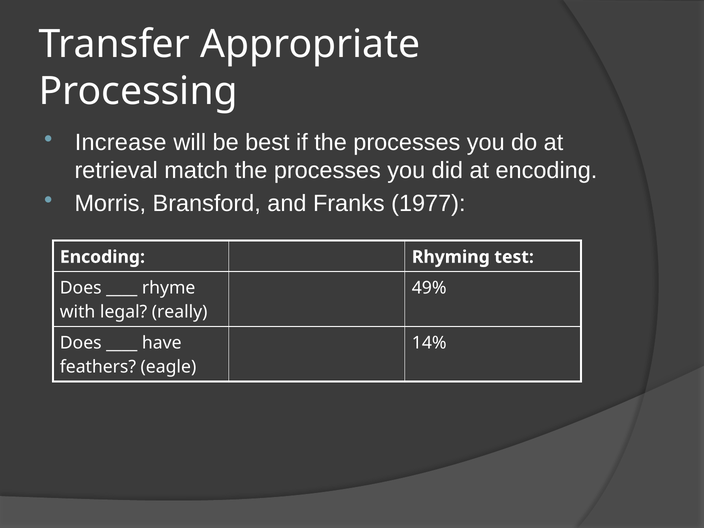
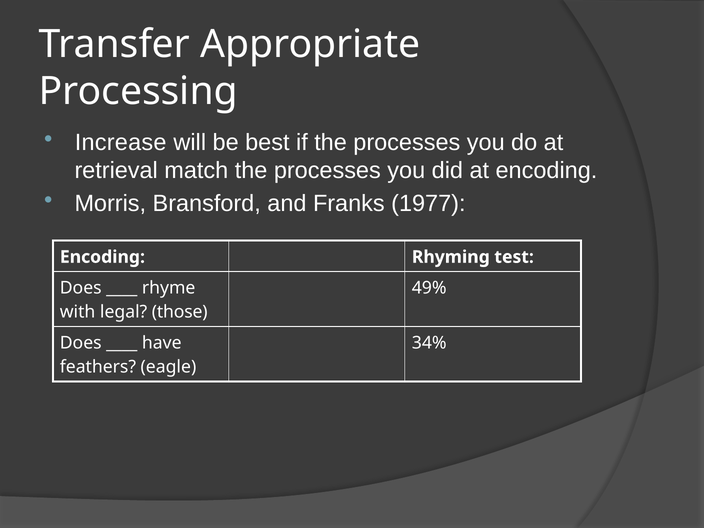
really: really -> those (180, 312)
14%: 14% -> 34% (429, 343)
